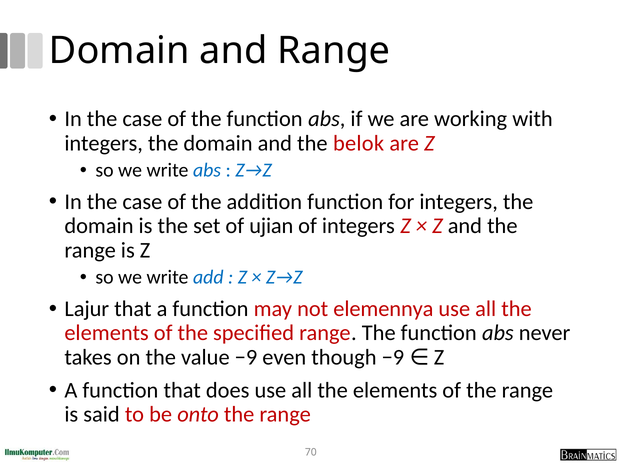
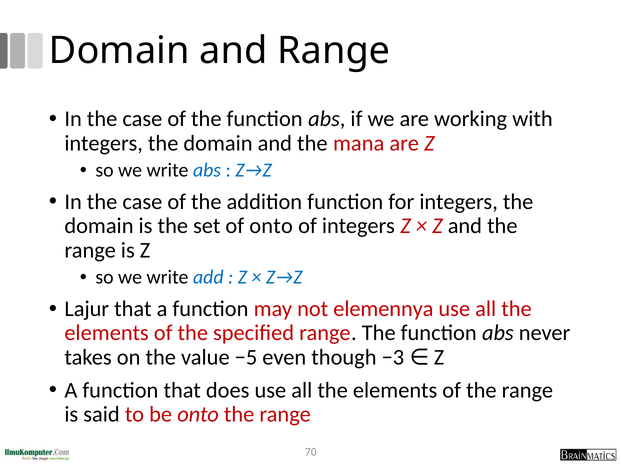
belok: belok -> mana (359, 143)
of ujian: ujian -> onto (271, 226)
value −9: −9 -> −5 (246, 357)
though −9: −9 -> −3 (393, 357)
